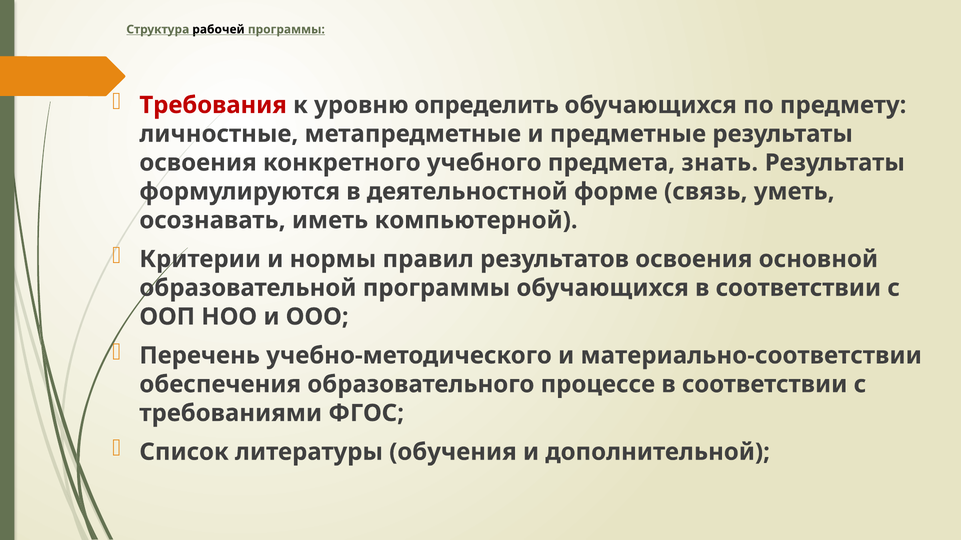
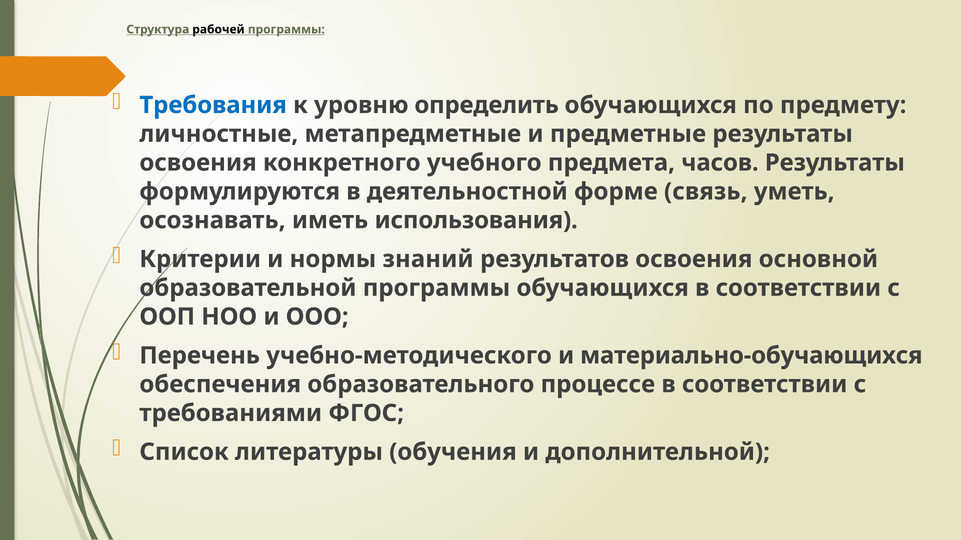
Требования colour: red -> blue (213, 105)
знать: знать -> часов (720, 163)
компьютерной: компьютерной -> использования (476, 221)
правил: правил -> знаний (428, 259)
материально-соответствии: материально-соответствии -> материально-обучающихся (751, 356)
